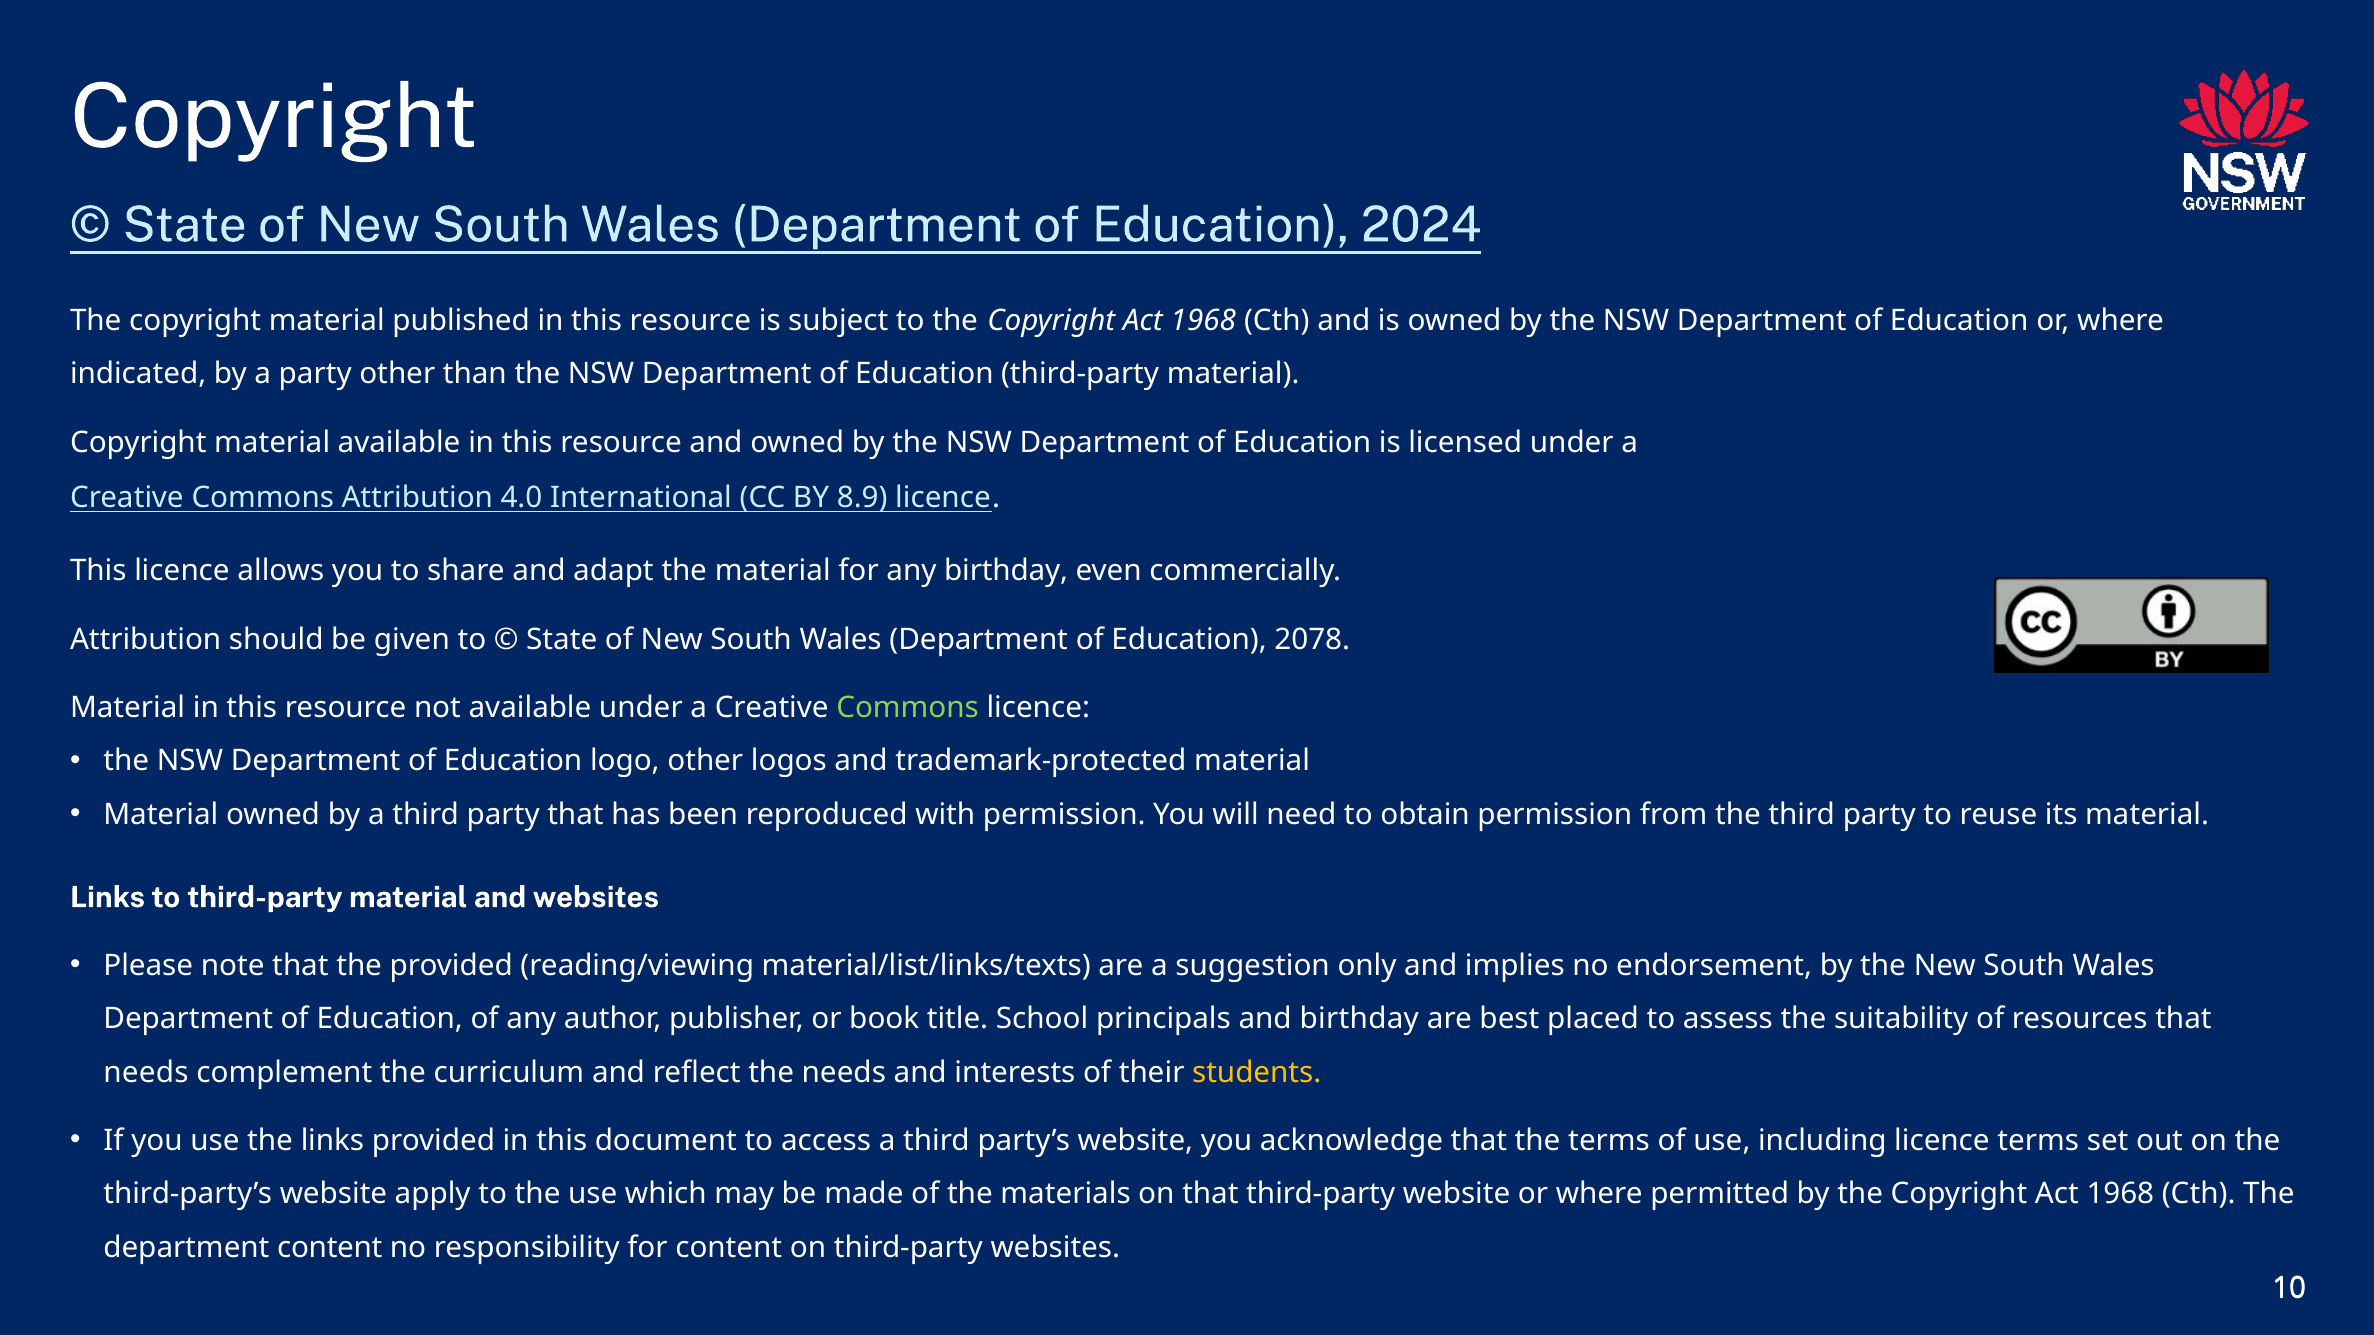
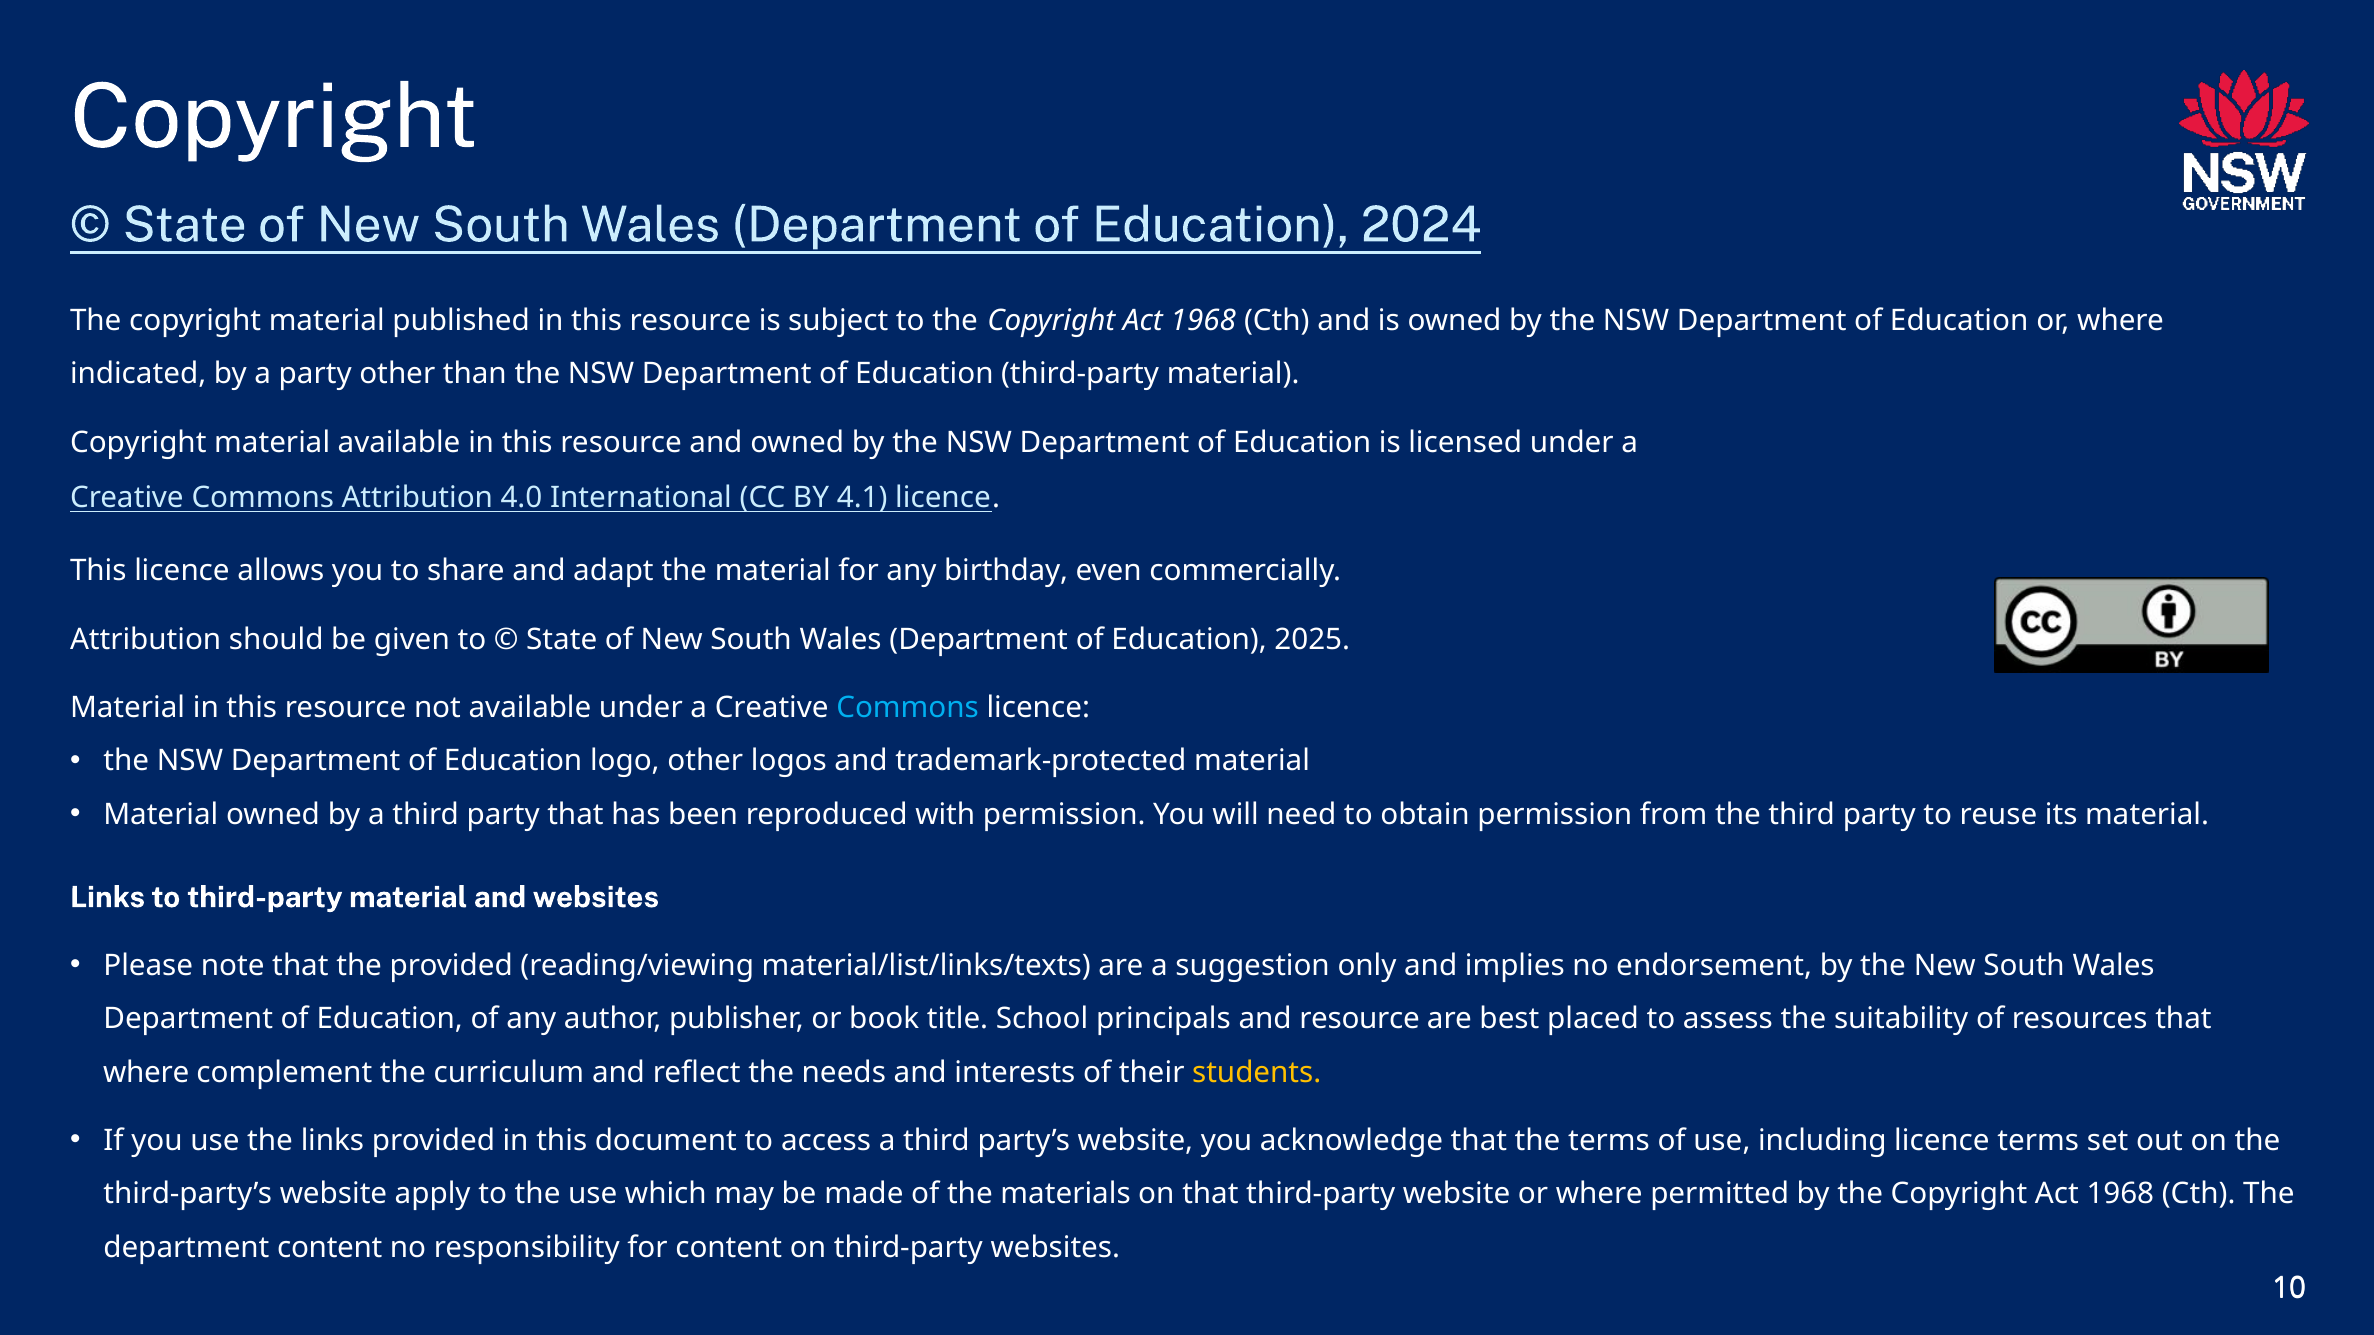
8.9: 8.9 -> 4.1 (862, 498)
2078: 2078 -> 2025 (1312, 640)
Commons colour: light green -> light blue (908, 708)
and birthday: birthday -> resource (1360, 1019)
needs: needs -> where (146, 1073)
